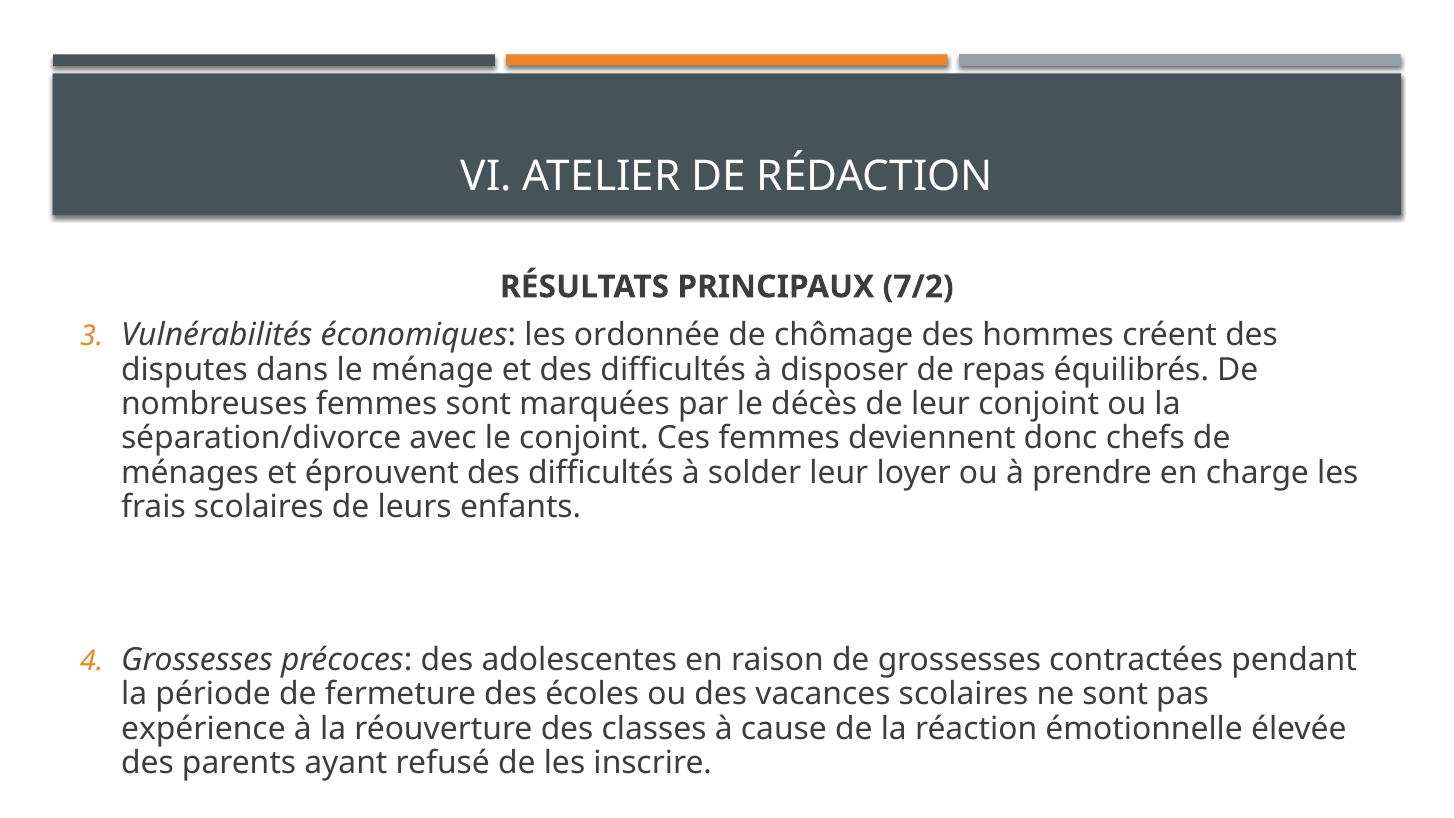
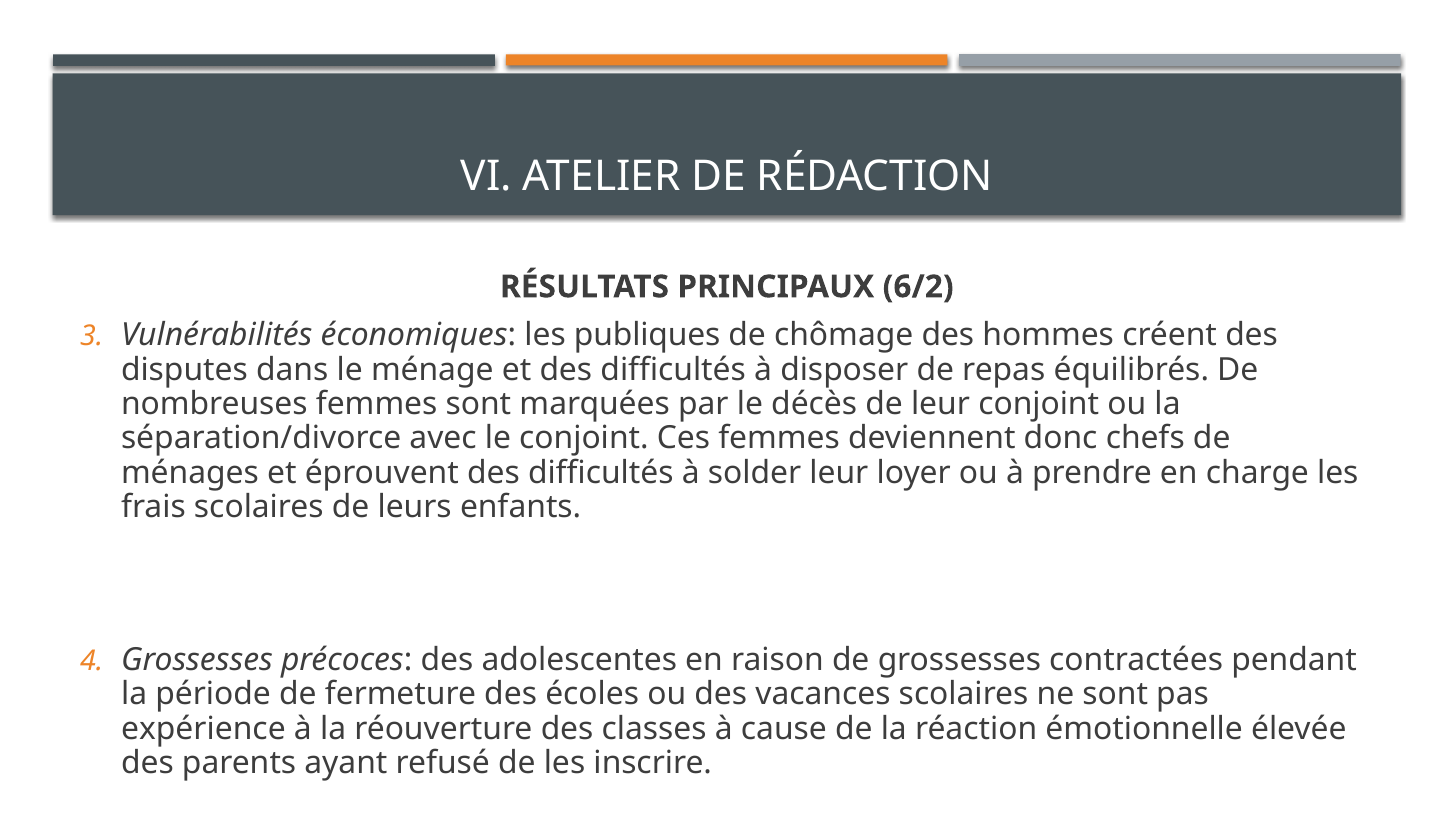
7/2: 7/2 -> 6/2 (918, 287)
ordonnée: ordonnée -> publiques (647, 335)
